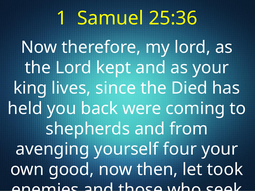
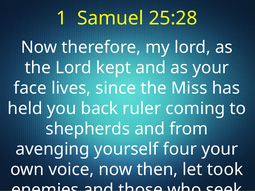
25:36: 25:36 -> 25:28 (173, 18)
king: king -> face (30, 88)
Died: Died -> Miss (189, 88)
were: were -> ruler (142, 109)
good: good -> voice (71, 170)
